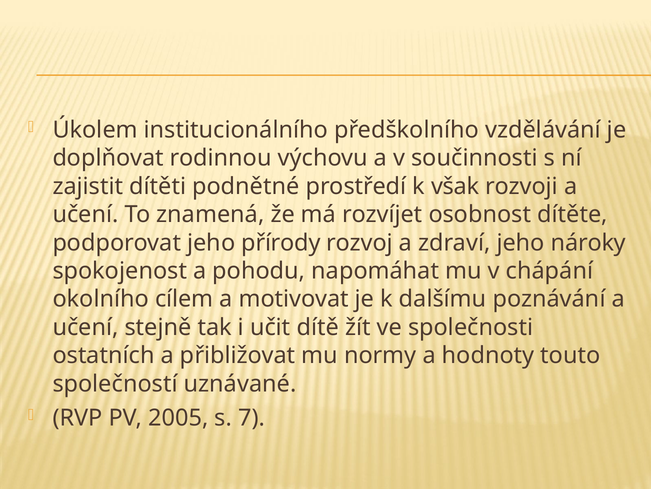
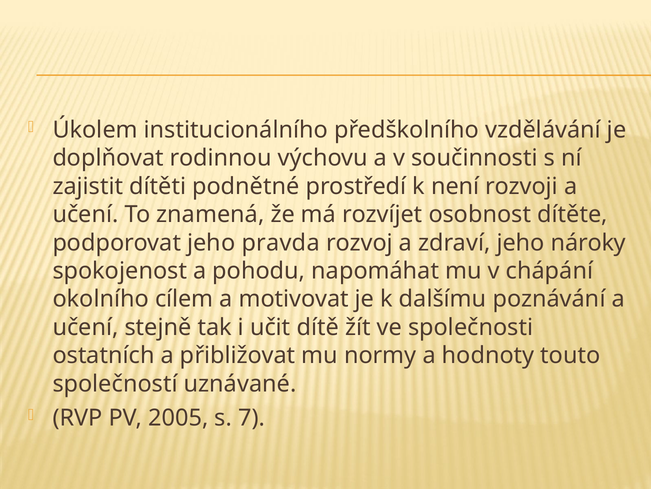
však: však -> není (455, 186)
přírody: přírody -> pravda (281, 242)
